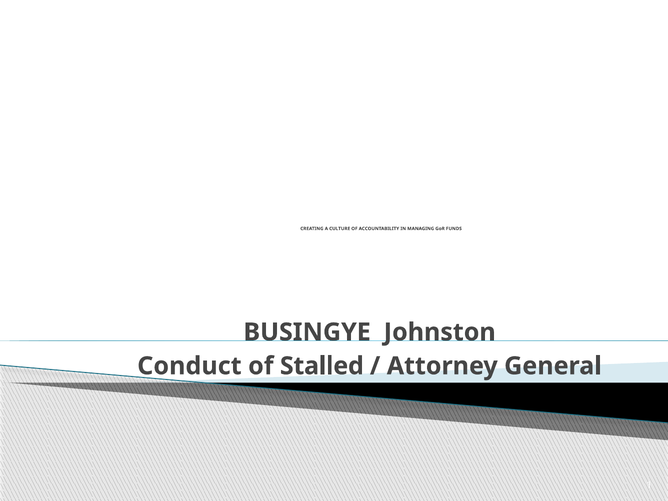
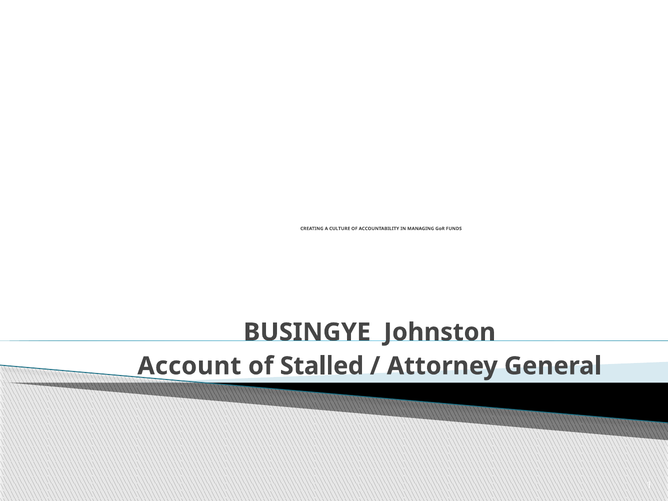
Conduct: Conduct -> Account (189, 366)
